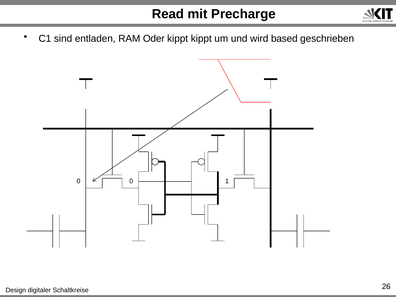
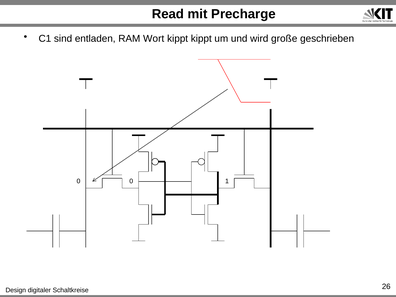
Oder: Oder -> Wort (154, 39)
based: based -> große (284, 39)
